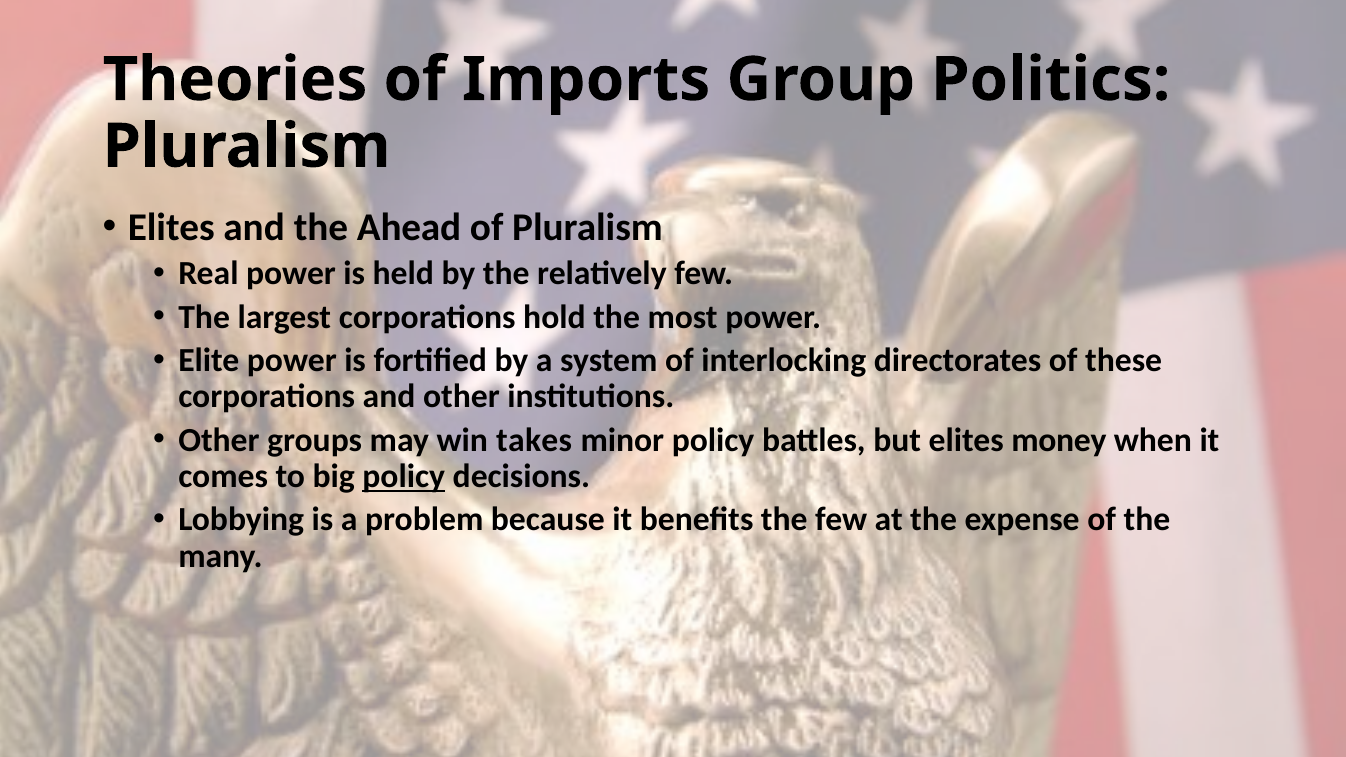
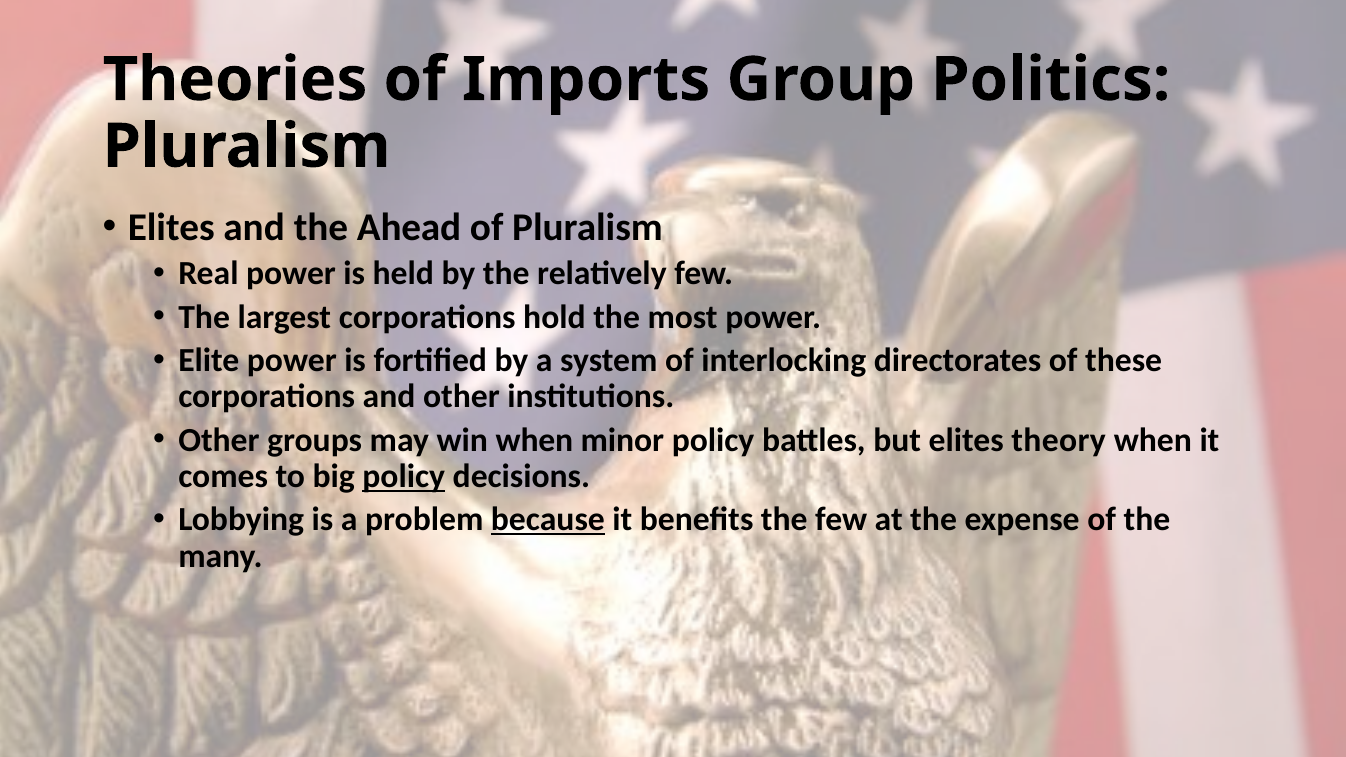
win takes: takes -> when (534, 440)
money: money -> theory (1059, 440)
because underline: none -> present (548, 520)
